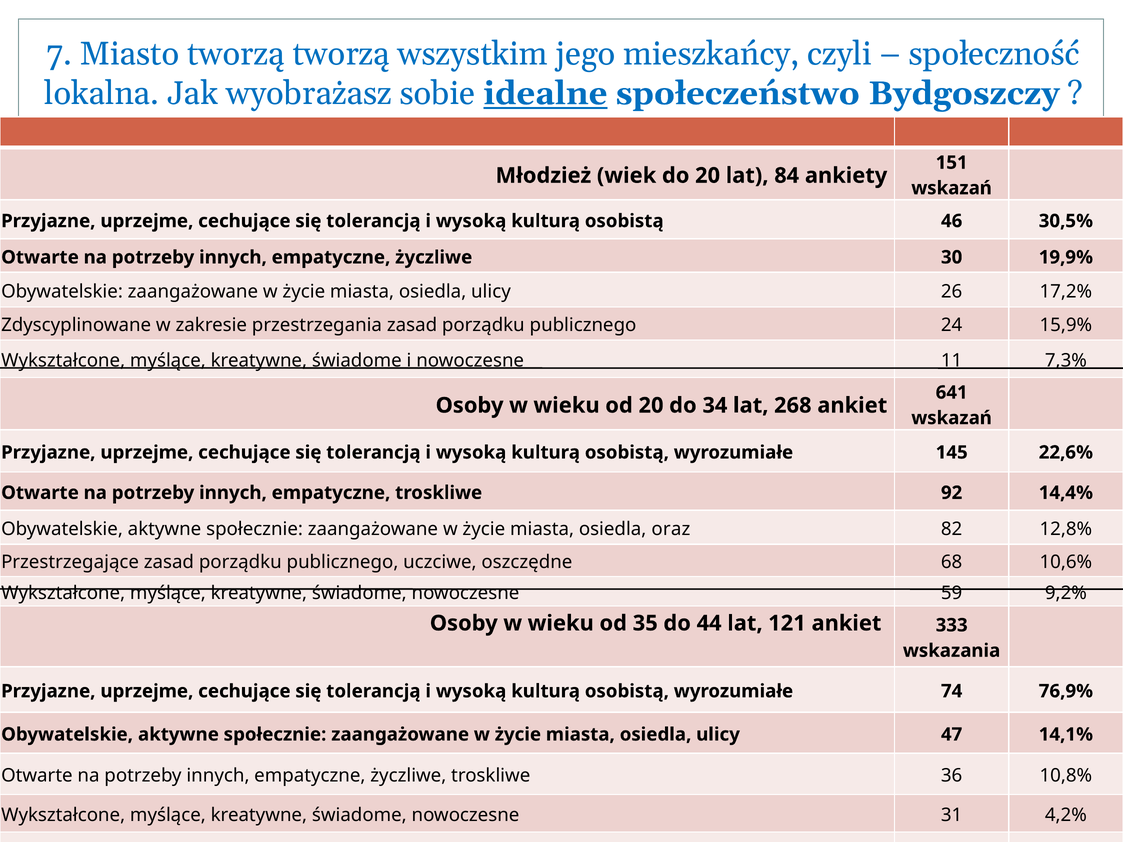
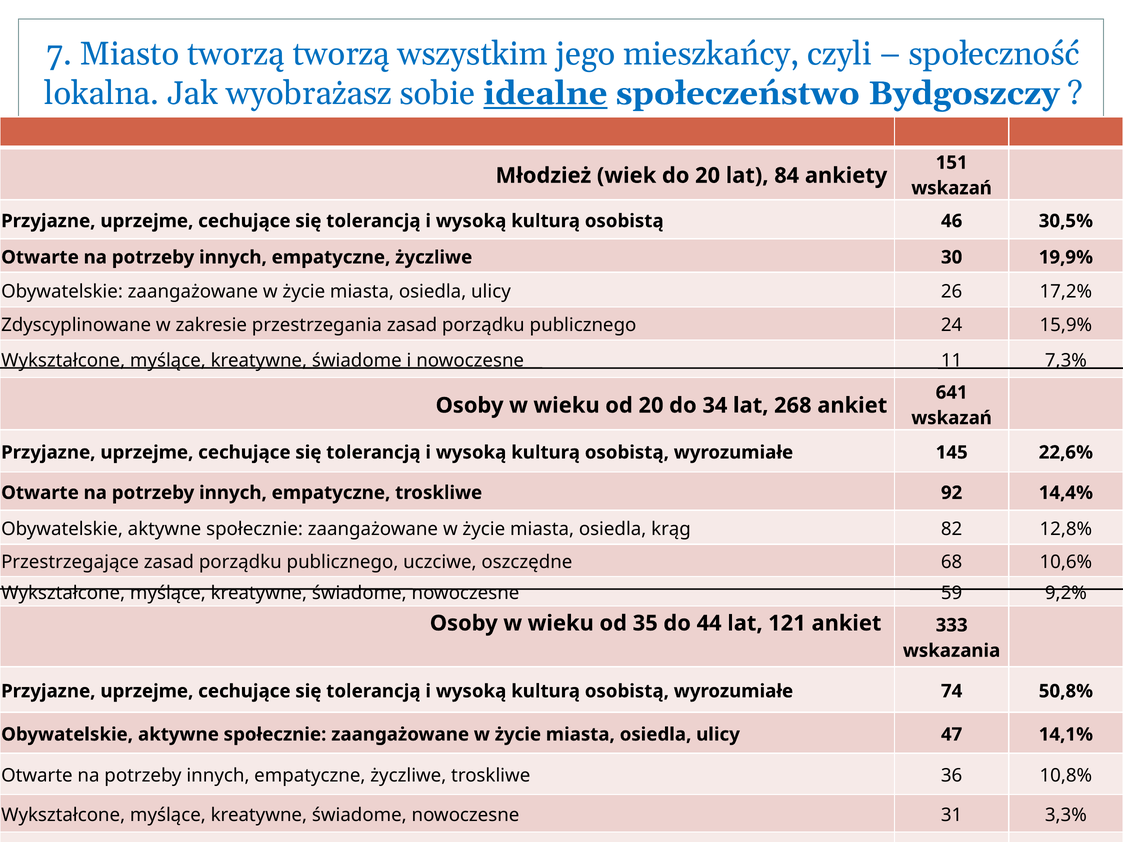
oraz: oraz -> krąg (671, 529)
76,9%: 76,9% -> 50,8% (1066, 691)
4,2%: 4,2% -> 3,3% (1066, 815)
